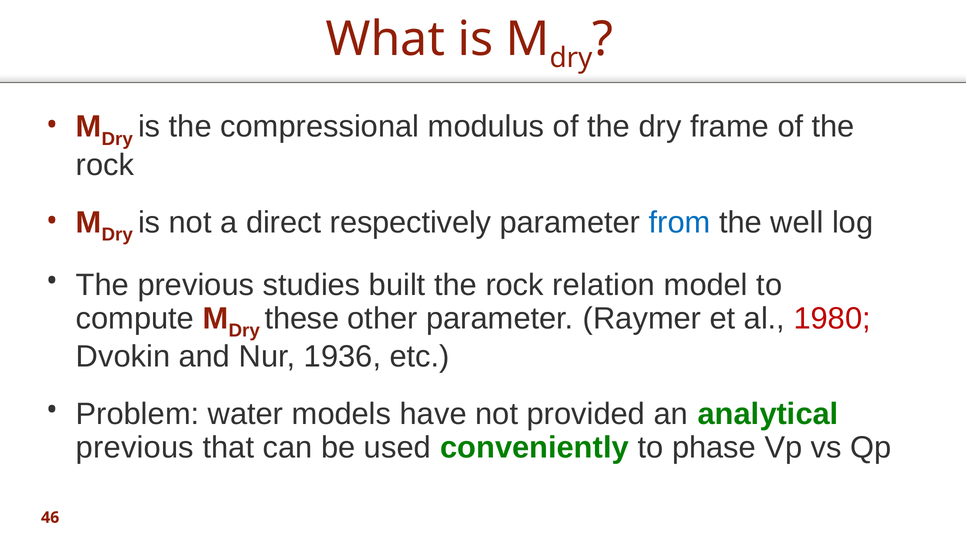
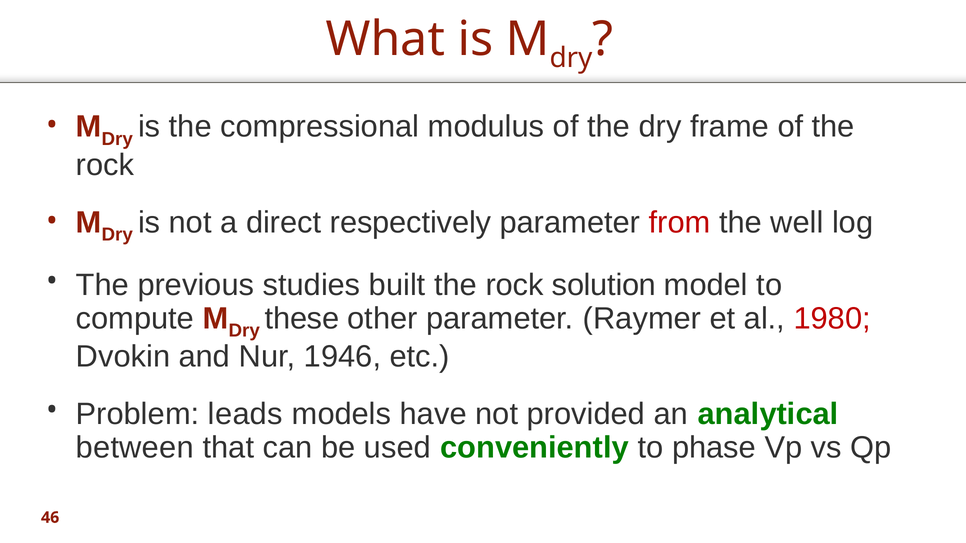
from colour: blue -> red (680, 223)
relation: relation -> solution (604, 285)
1936: 1936 -> 1946 (342, 357)
water: water -> leads (245, 415)
previous: previous -> between (135, 448)
